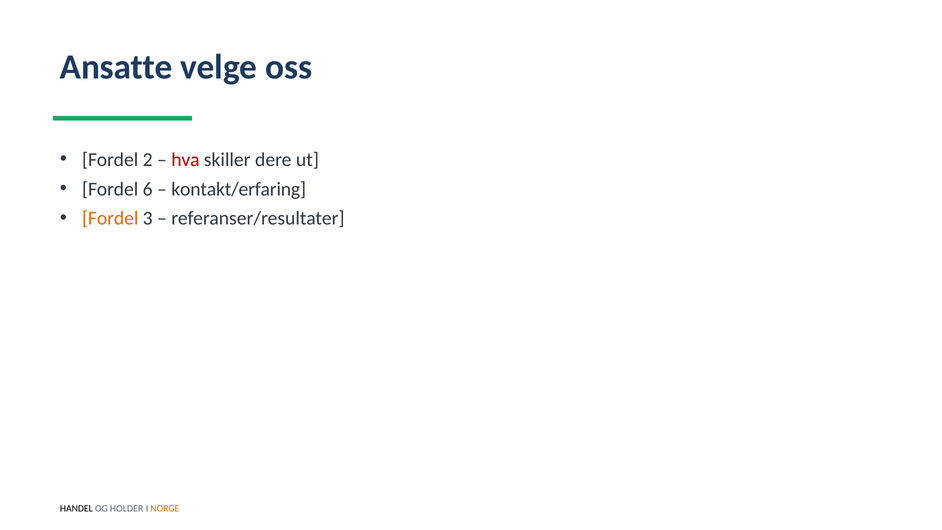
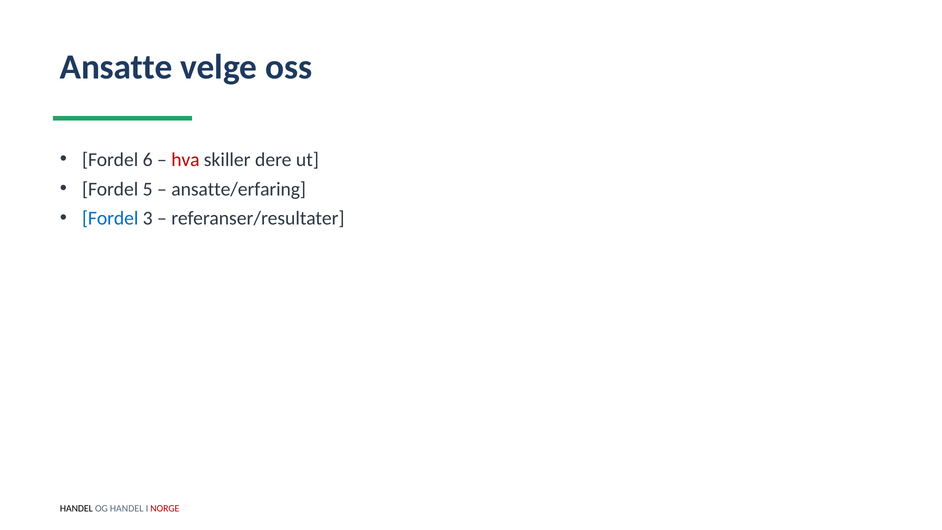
2: 2 -> 6 (148, 160)
6: 6 -> 5 (148, 189)
kontakt/erfaring: kontakt/erfaring -> ansatte/erfaring (239, 189)
Fordel colour: orange -> blue (110, 218)
OG HOLDER: HOLDER -> HANDEL (127, 508)
NORGE colour: orange -> red (165, 508)
